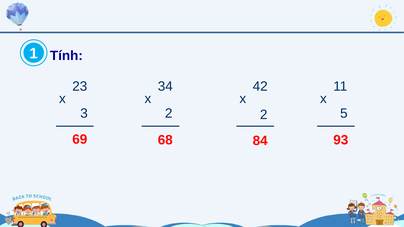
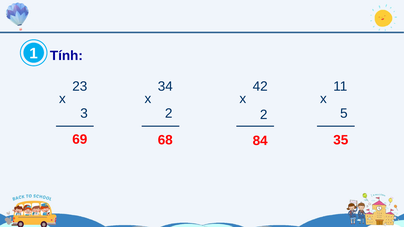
93: 93 -> 35 (341, 140)
